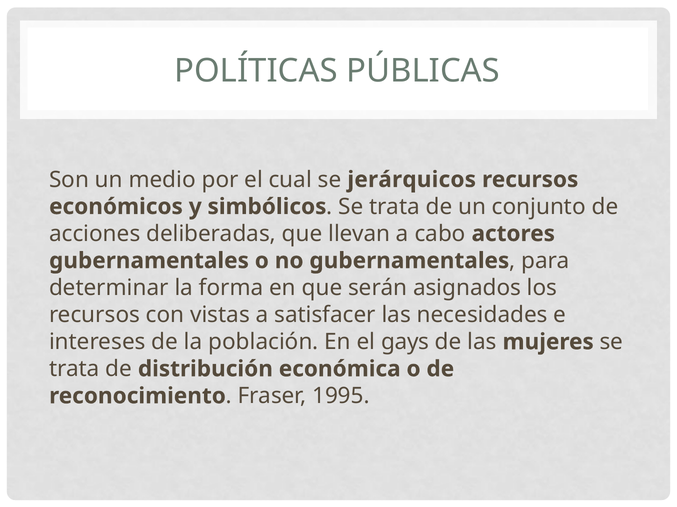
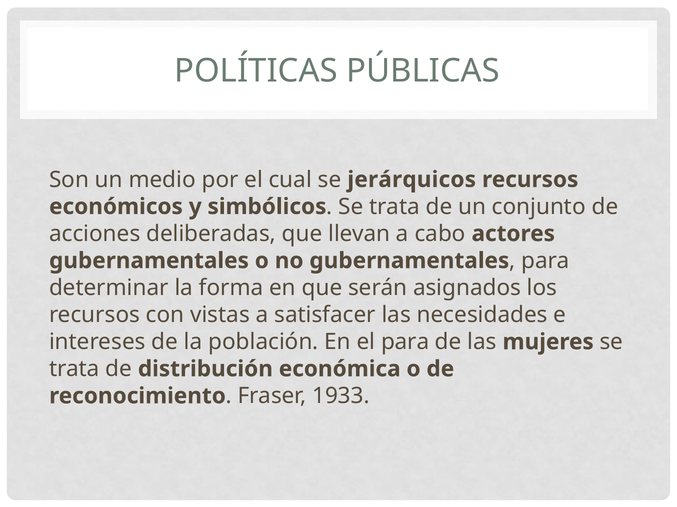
el gays: gays -> para (405, 342)
1995: 1995 -> 1933 (341, 396)
